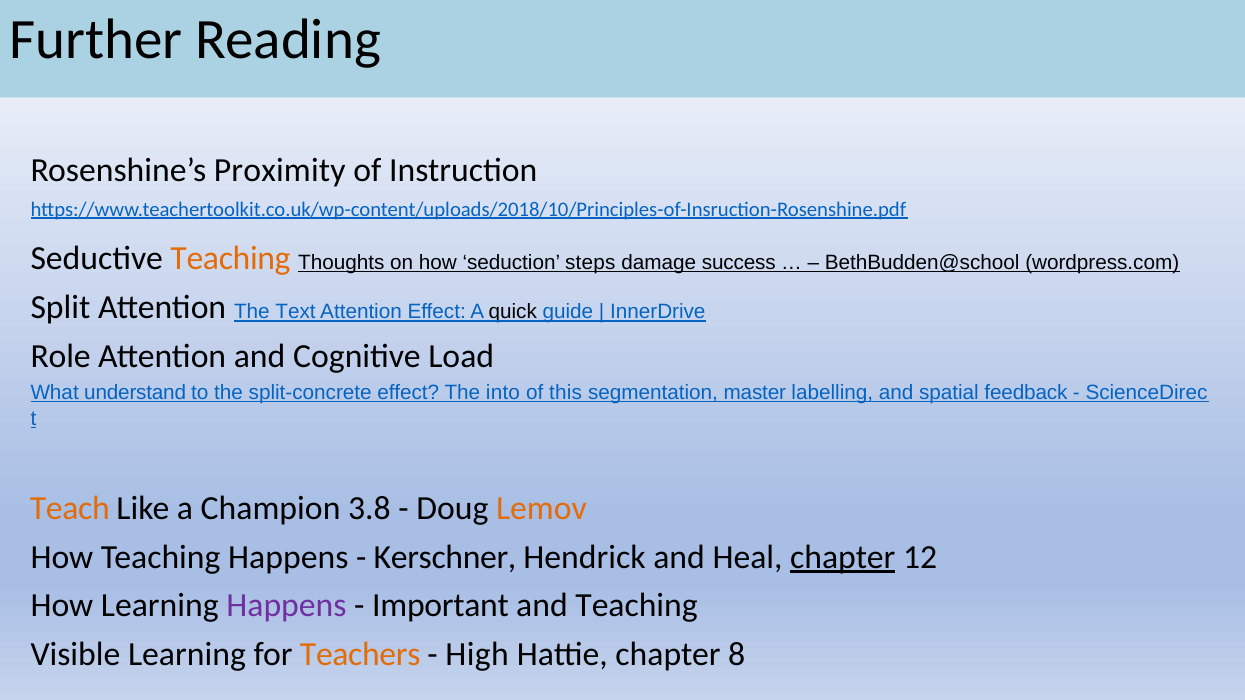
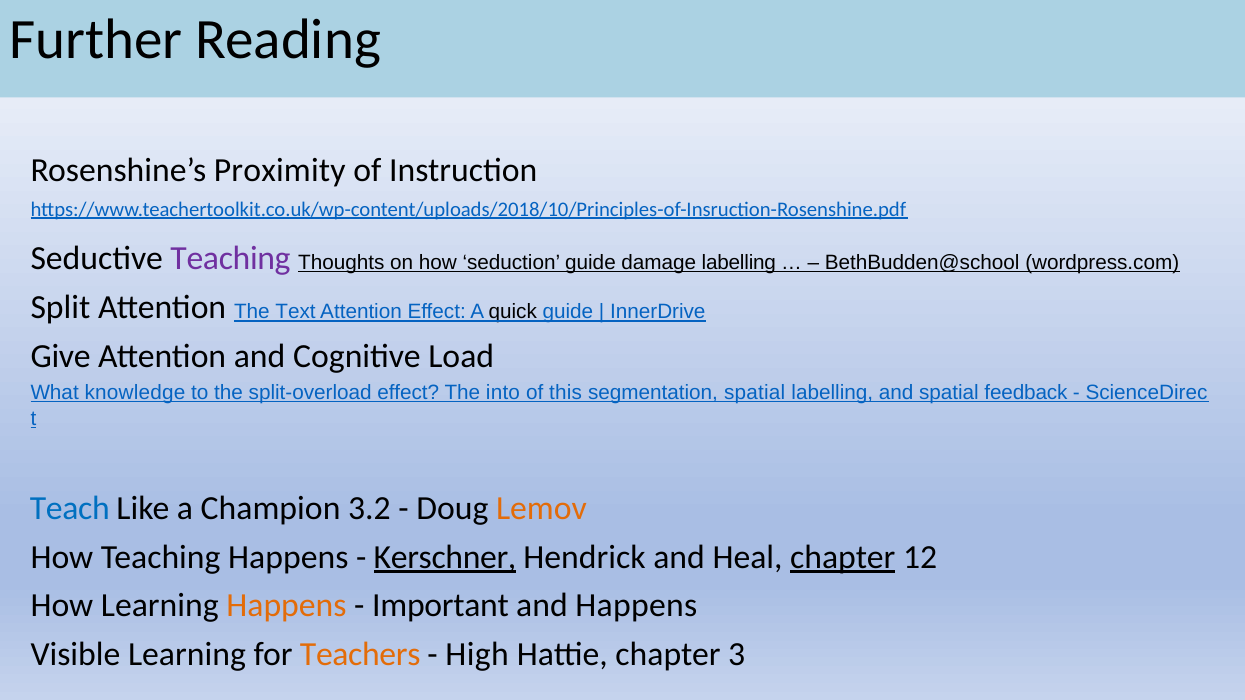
Teaching colour: orange -> purple (231, 258)
seduction steps: steps -> guide (590, 262)
damage success: success -> labelling (739, 262)
Role: Role -> Give (61, 356)
understand: understand -> knowledge (135, 393)
split-concrete: split-concrete -> split-overload (310, 393)
segmentation master: master -> spatial (755, 393)
Teach colour: orange -> blue (70, 509)
3.8: 3.8 -> 3.2 (369, 509)
Kerschner underline: none -> present (445, 557)
Happens colour: purple -> orange (286, 606)
and Teaching: Teaching -> Happens (636, 606)
8: 8 -> 3 (737, 654)
